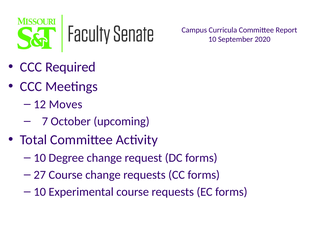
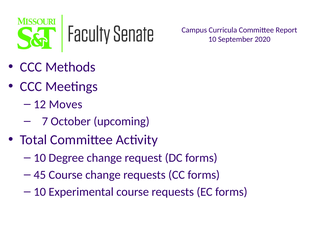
Required: Required -> Methods (70, 67)
27: 27 -> 45 (40, 175)
